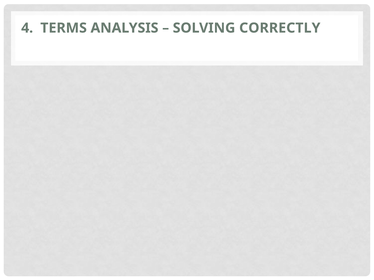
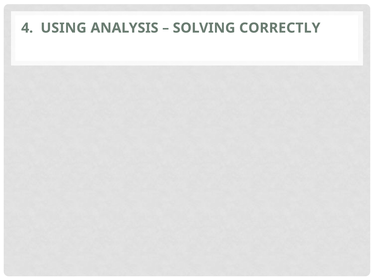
TERMS: TERMS -> USING (64, 28)
